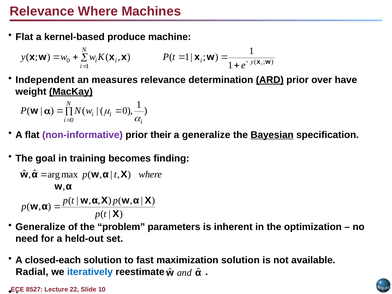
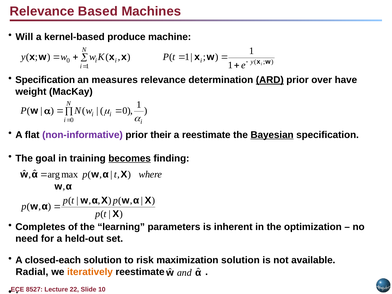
Relevance Where: Where -> Based (98, 11)
Flat: Flat -> Will (24, 37)
Independent: Independent -> Specification (45, 80)
MacKay underline: present -> none (71, 92)
a generalize: generalize -> reestimate (206, 135)
becomes underline: none -> present (130, 158)
Generalize: Generalize -> Completes (40, 227)
problem: problem -> learning (121, 227)
fast: fast -> risk (145, 260)
iteratively colour: blue -> orange (90, 272)
